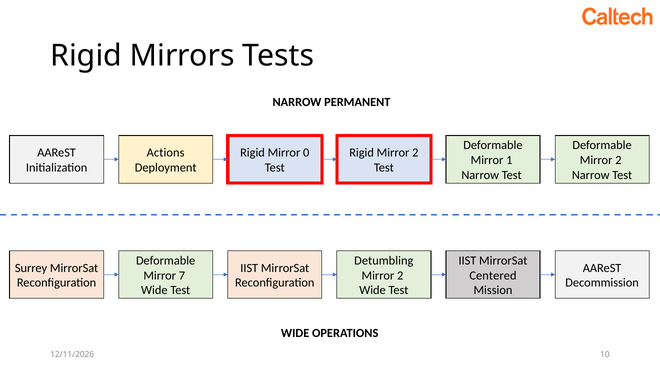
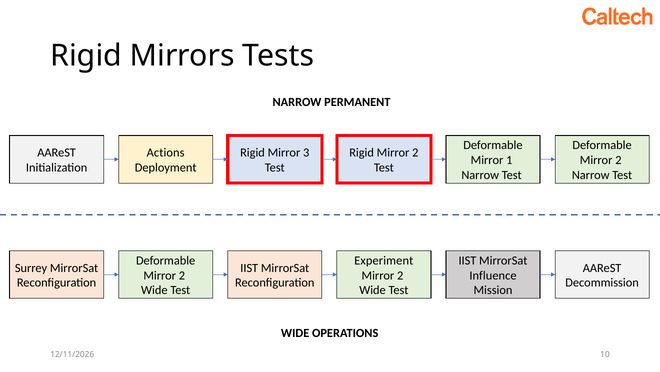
0: 0 -> 3 (306, 152)
Detumbling: Detumbling -> Experiment (384, 260)
7: 7 -> 2 (182, 275)
Centered: Centered -> Influence (493, 275)
